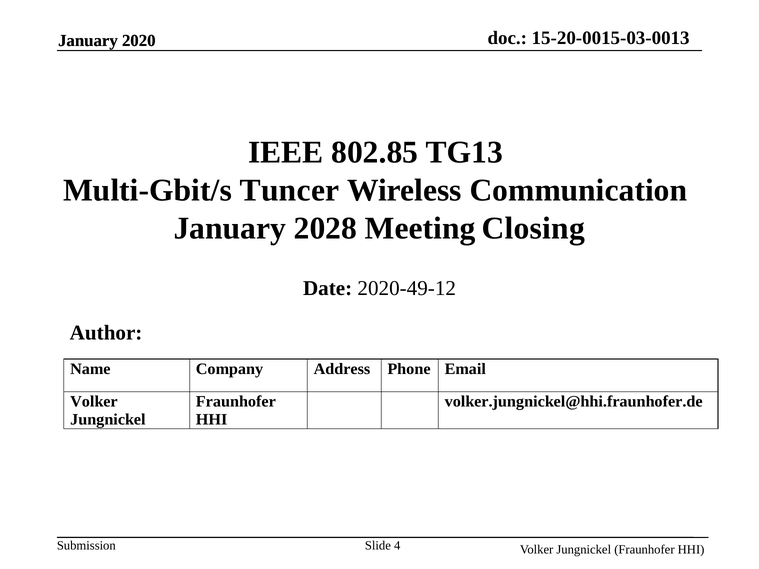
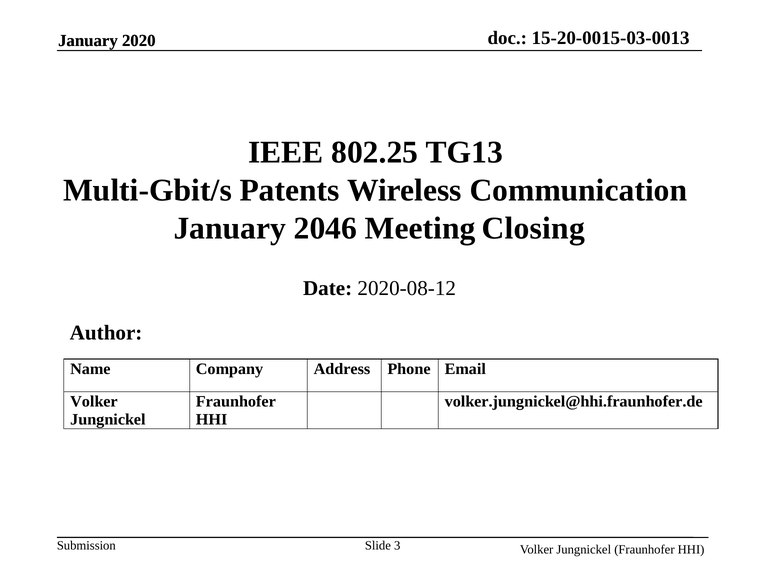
802.85: 802.85 -> 802.25 (375, 153)
Tuncer: Tuncer -> Patents (290, 190)
2028: 2028 -> 2046 (325, 228)
2020-49-12: 2020-49-12 -> 2020-08-12 (407, 288)
4: 4 -> 3 (397, 546)
